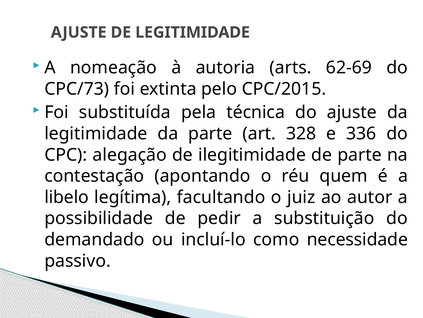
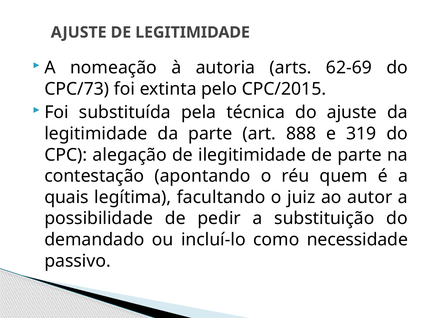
328: 328 -> 888 (301, 133)
336: 336 -> 319 (361, 133)
libelo: libelo -> quais (67, 197)
